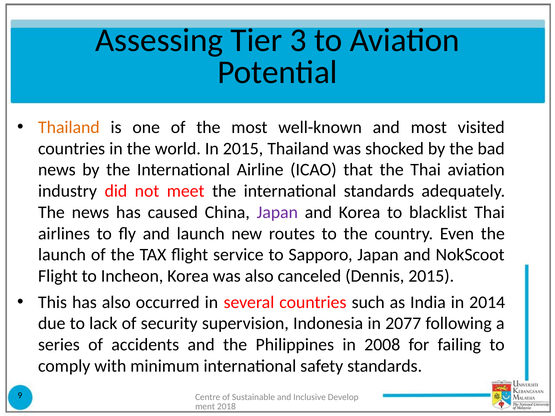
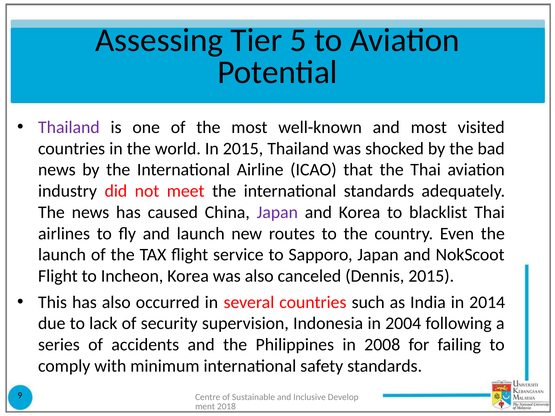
3: 3 -> 5 (298, 40)
Thailand colour: orange -> purple (69, 127)
2077: 2077 -> 2004 (403, 324)
